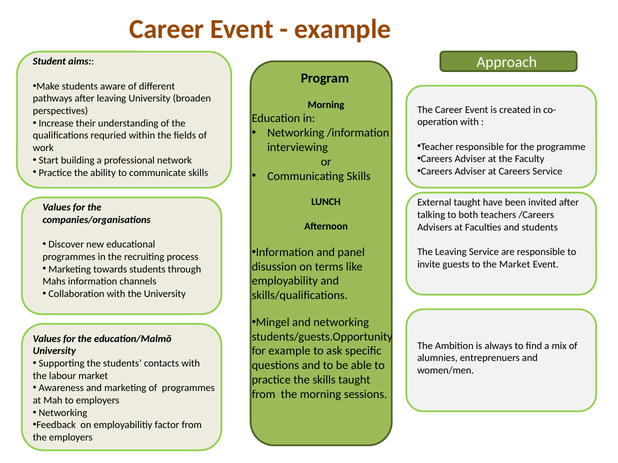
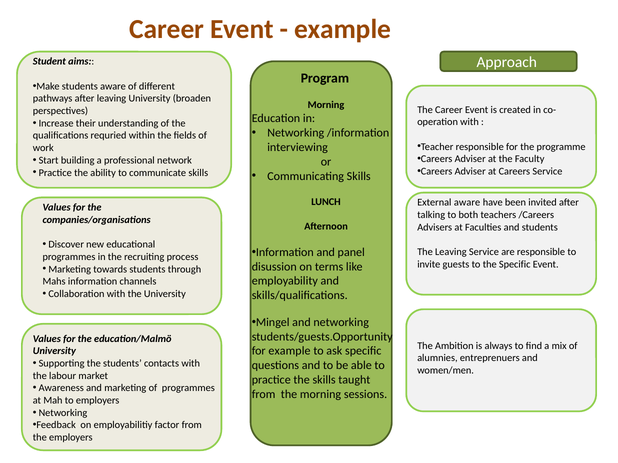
External taught: taught -> aware (467, 203)
the Market: Market -> Specific (515, 265)
